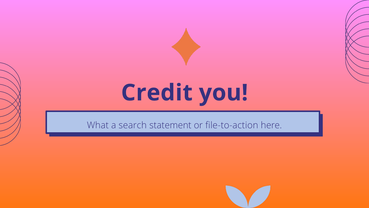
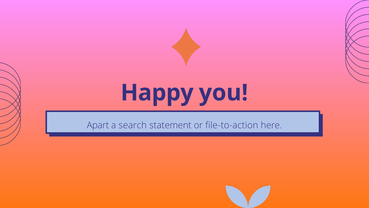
Credit: Credit -> Happy (157, 93)
What: What -> Apart (98, 125)
